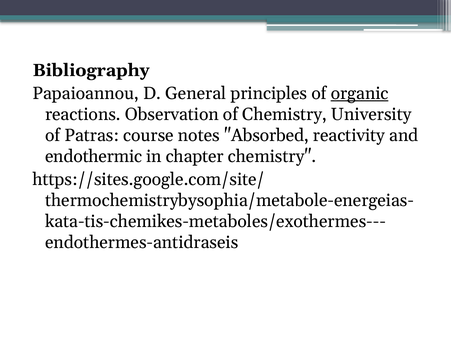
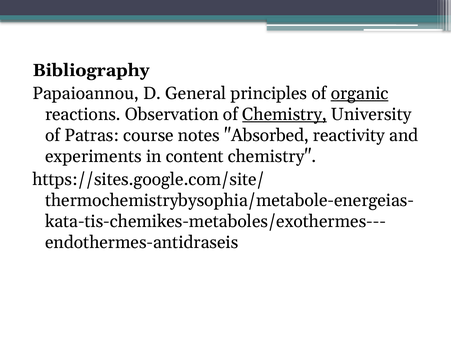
Chemistry underline: none -> present (285, 114)
endothermic: endothermic -> experiments (93, 156)
chapter: chapter -> content (195, 156)
